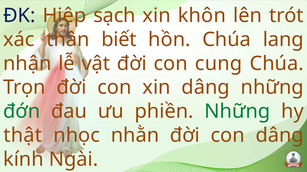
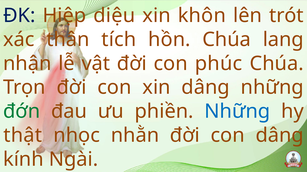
sạch: sạch -> diệu (114, 16)
biết: biết -> tích (119, 40)
cung: cung -> phúc (219, 64)
Những colour: green -> blue (237, 112)
